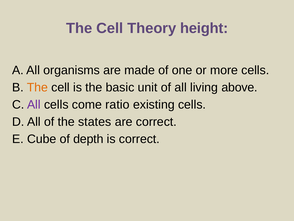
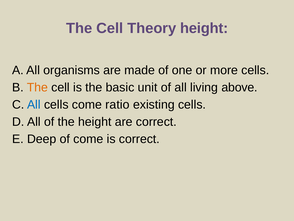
All colour: purple -> blue (34, 104)
the states: states -> height (95, 122)
Cube: Cube -> Deep (42, 139)
of depth: depth -> come (88, 139)
